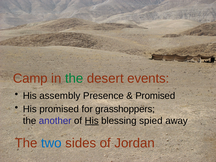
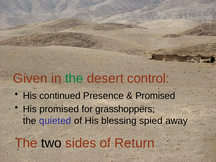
Camp: Camp -> Given (30, 78)
events: events -> control (148, 78)
assembly: assembly -> continued (60, 96)
another: another -> quieted (55, 121)
His underline: present -> none (92, 121)
two colour: blue -> black (51, 143)
Jordan: Jordan -> Return (135, 143)
